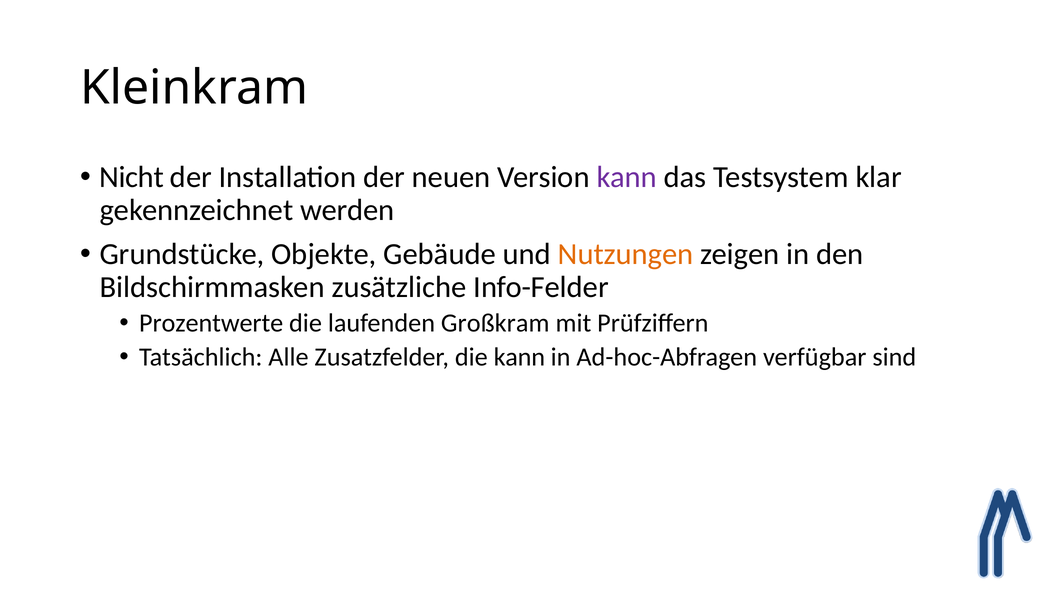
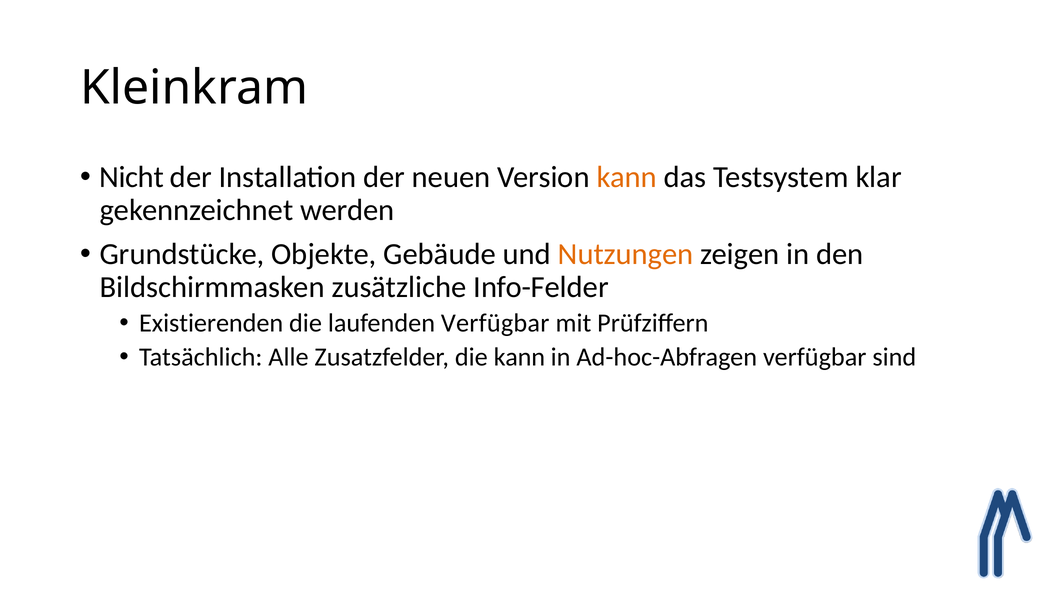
kann colour: purple -> orange (627, 177)
Prozentwerte: Prozentwerte -> Existierenden (211, 324)
laufenden Großkram: Großkram -> Verfügbar (495, 324)
